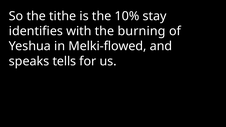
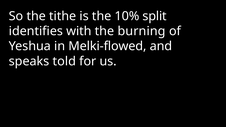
stay: stay -> split (155, 16)
tells: tells -> told (64, 61)
